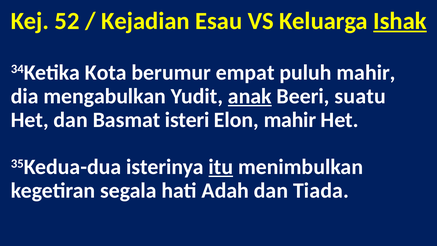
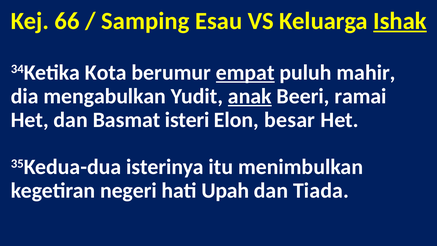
52: 52 -> 66 (67, 21)
Kejadian: Kejadian -> Samping (145, 21)
empat underline: none -> present (245, 72)
suatu: suatu -> ramai (360, 96)
Elon mahir: mahir -> besar (290, 120)
itu underline: present -> none (221, 167)
segala: segala -> negeri (128, 190)
Adah: Adah -> Upah (225, 190)
